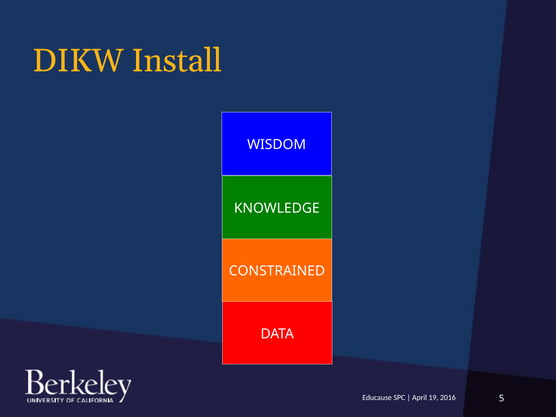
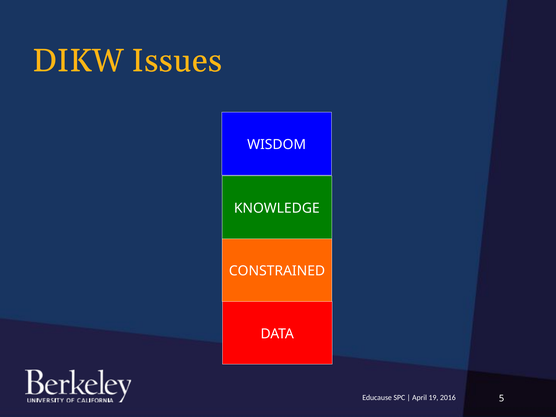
Install: Install -> Issues (177, 61)
